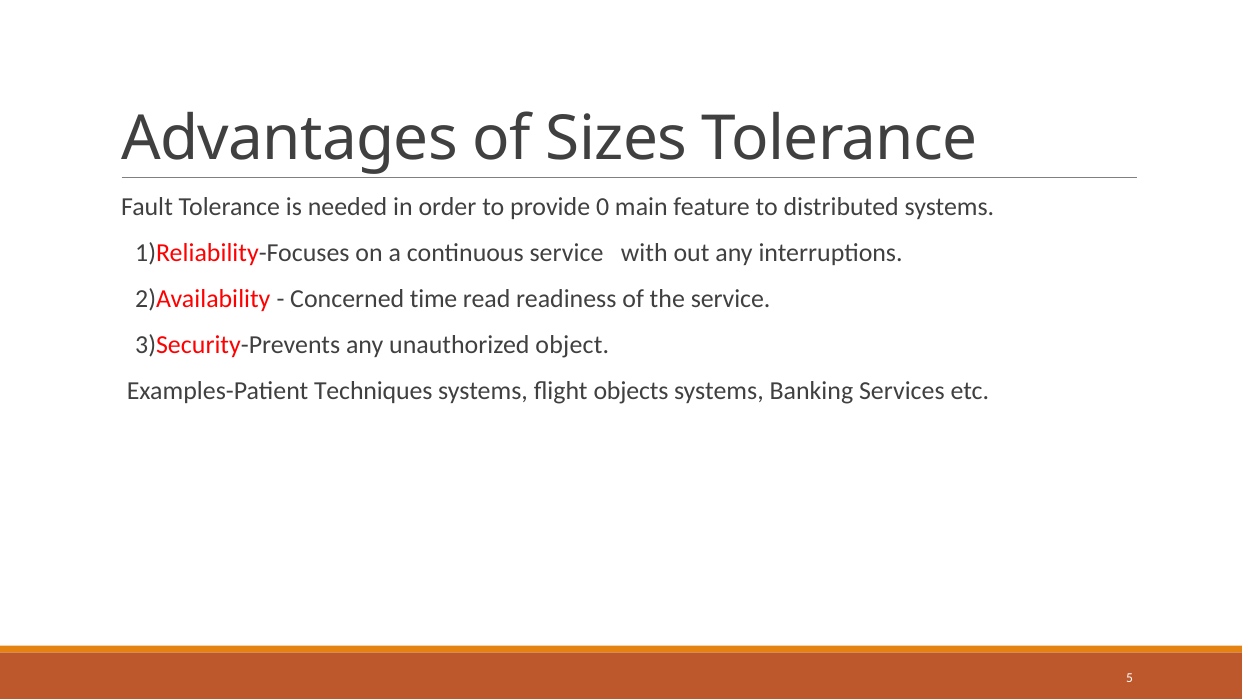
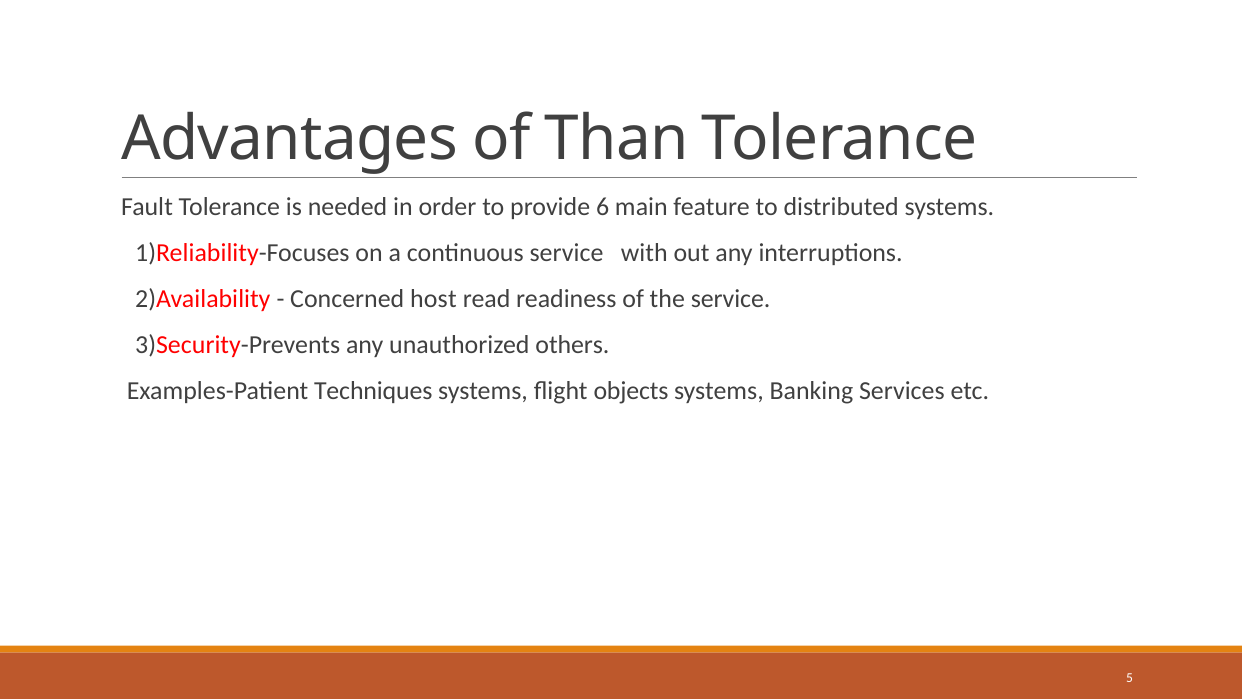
Sizes: Sizes -> Than (617, 139)
0: 0 -> 6 (603, 207)
time: time -> host (433, 299)
object: object -> others (572, 345)
